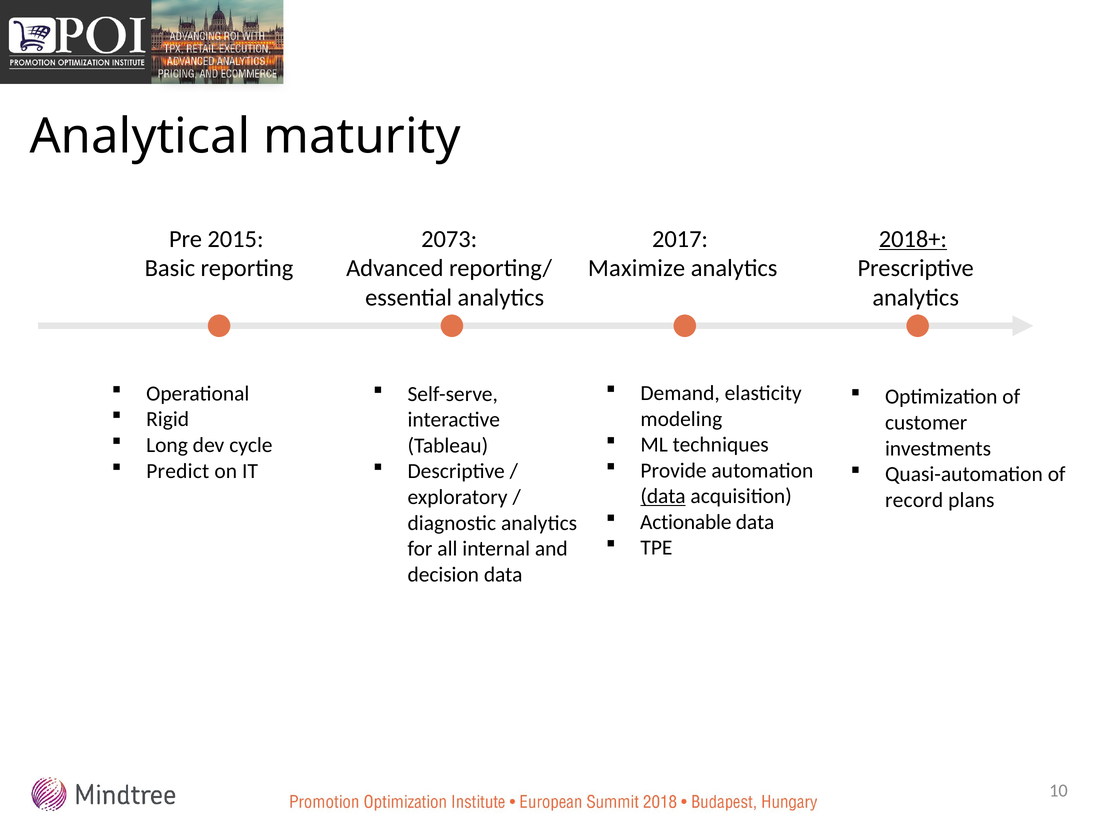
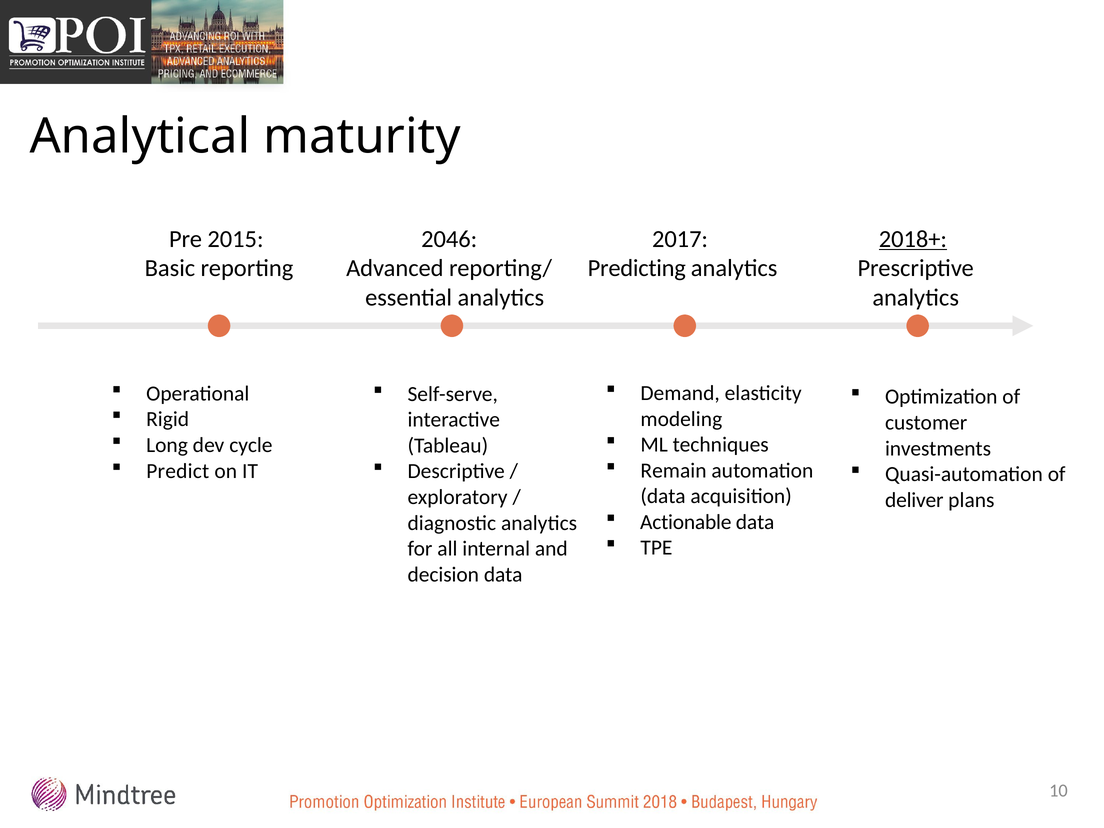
2073: 2073 -> 2046 (449, 239)
Maximize: Maximize -> Predicting (637, 268)
Provide: Provide -> Remain (674, 471)
data underline: present -> none (663, 496)
record: record -> deliver (914, 500)
